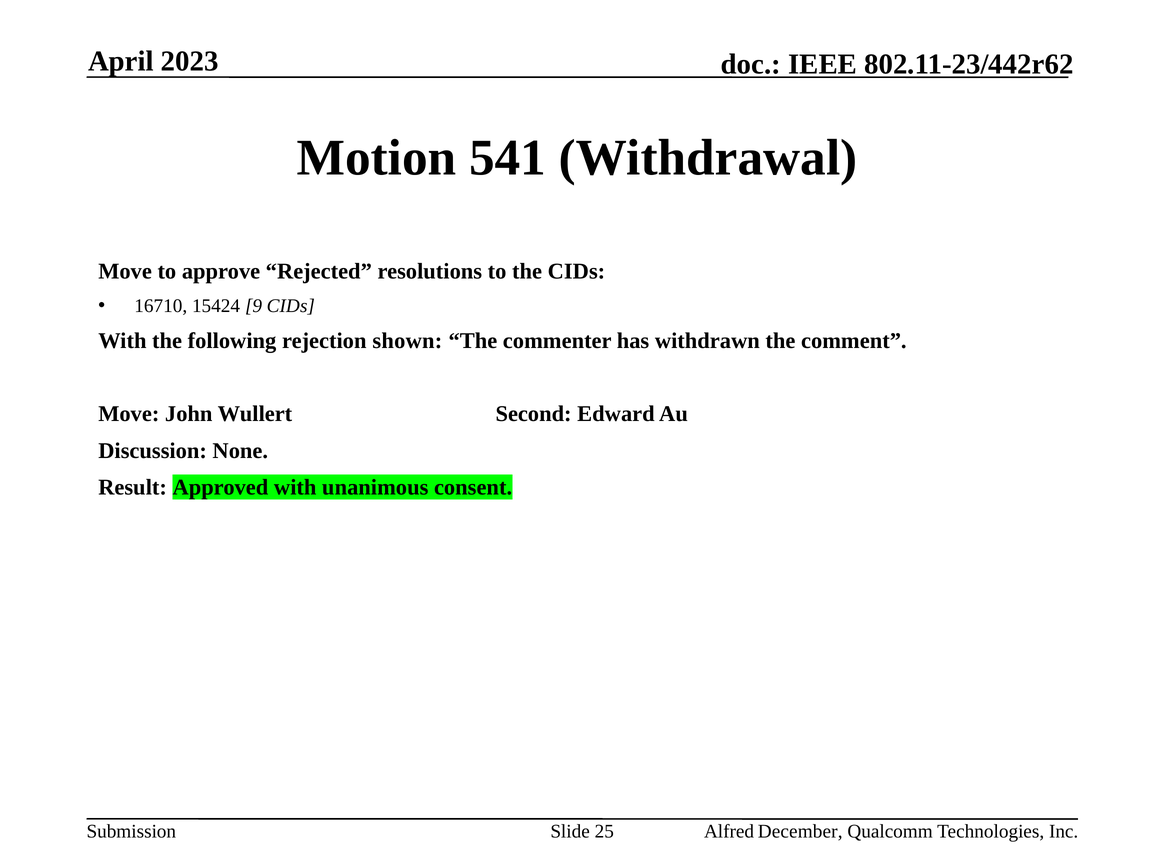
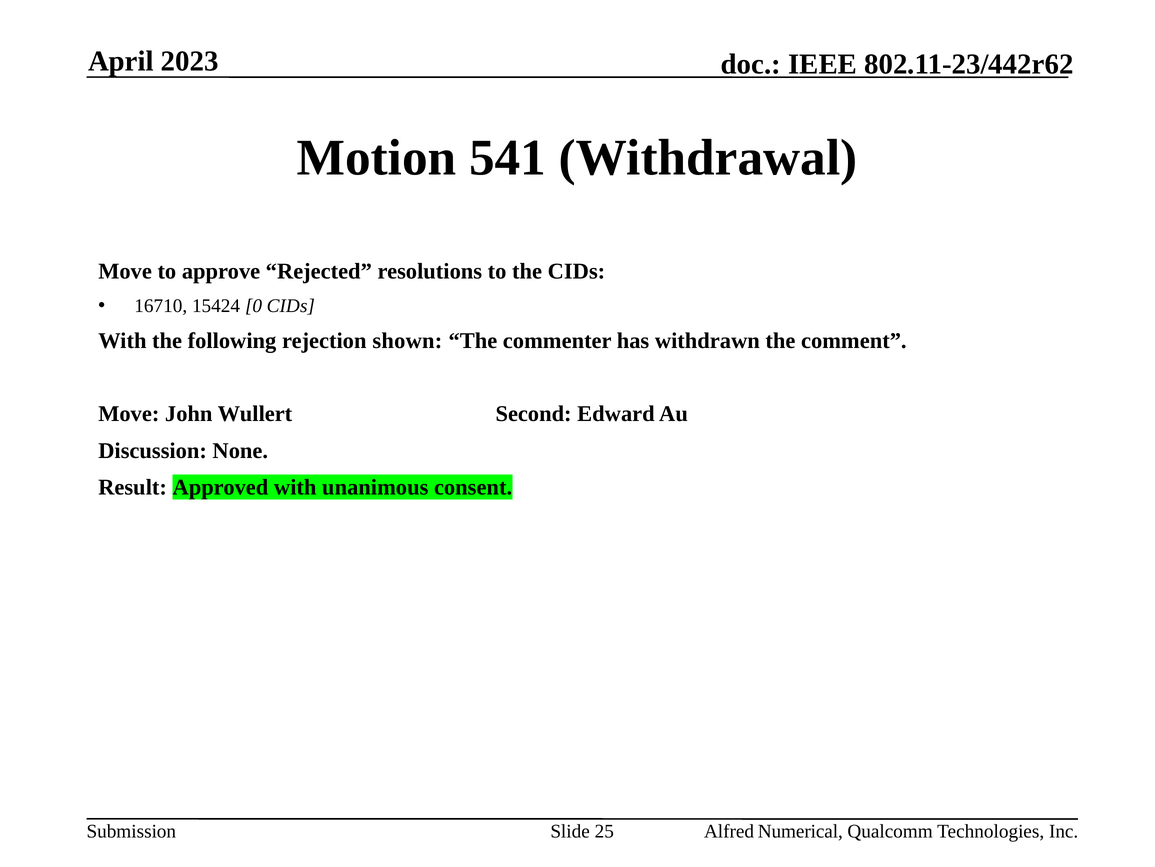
9: 9 -> 0 (254, 306)
December: December -> Numerical (800, 831)
